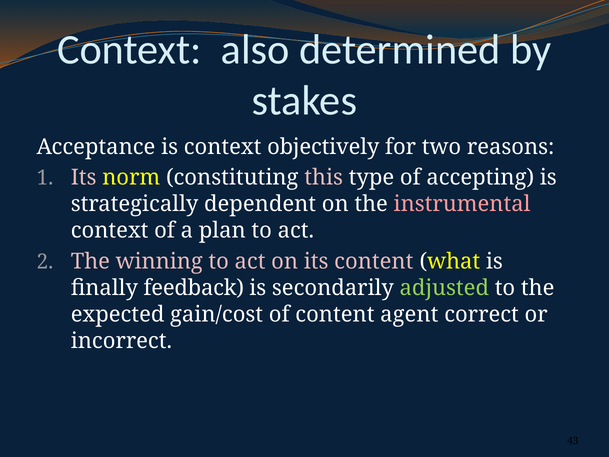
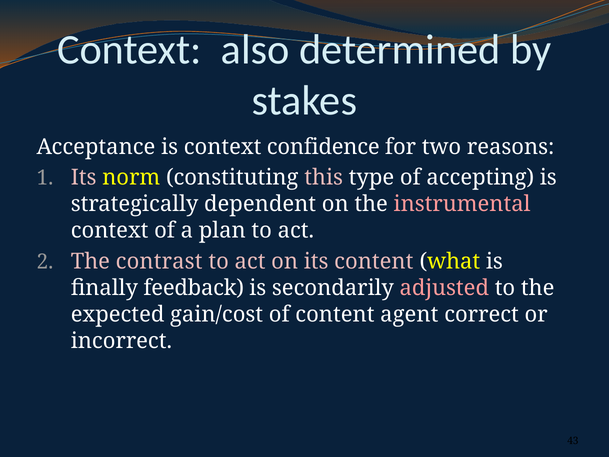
objectively: objectively -> confidence (323, 147)
winning: winning -> contrast (159, 261)
adjusted colour: light green -> pink (444, 288)
